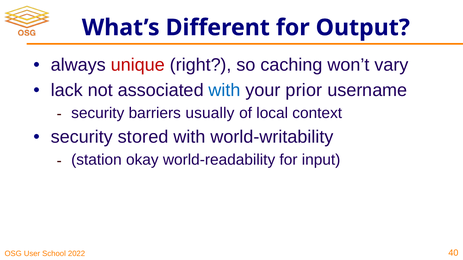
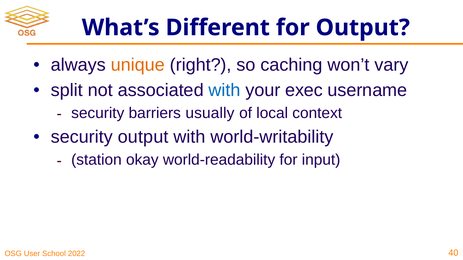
unique colour: red -> orange (138, 65)
lack: lack -> split (67, 90)
prior: prior -> exec (304, 90)
security stored: stored -> output (143, 137)
